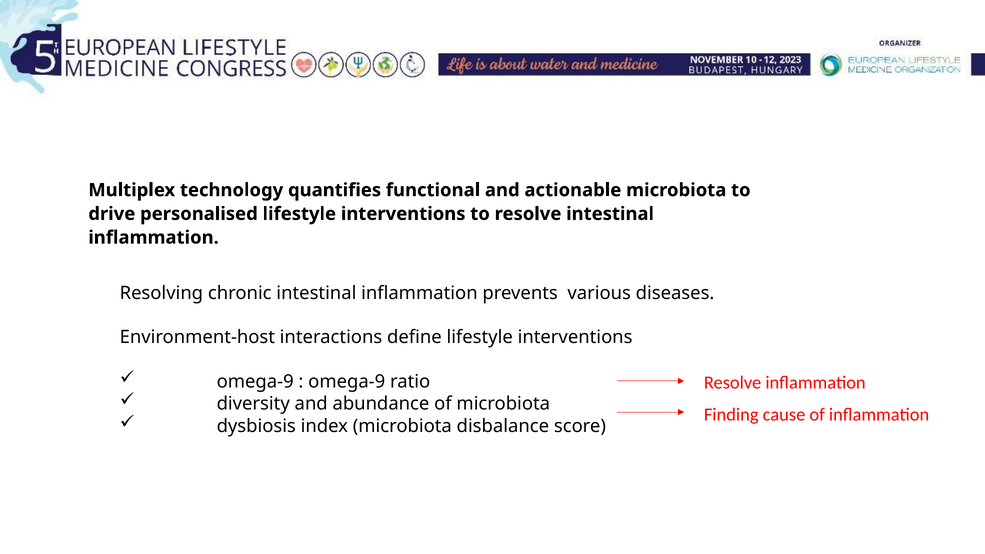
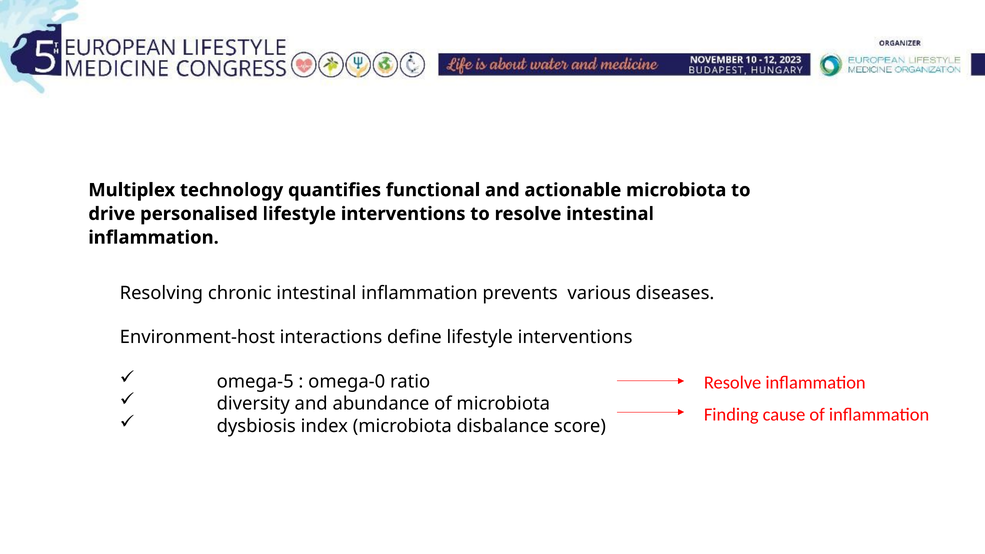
omega-9: omega-9 -> omega-5 (255, 382)
omega-9: omega-9 -> omega-0 (347, 382)
